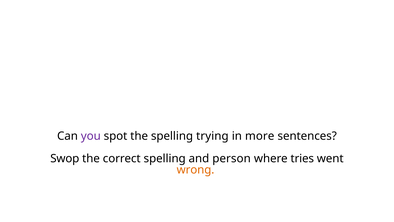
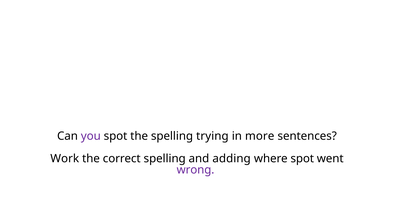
Swop: Swop -> Work (65, 158)
person: person -> adding (232, 158)
where tries: tries -> spot (302, 158)
wrong colour: orange -> purple (196, 169)
